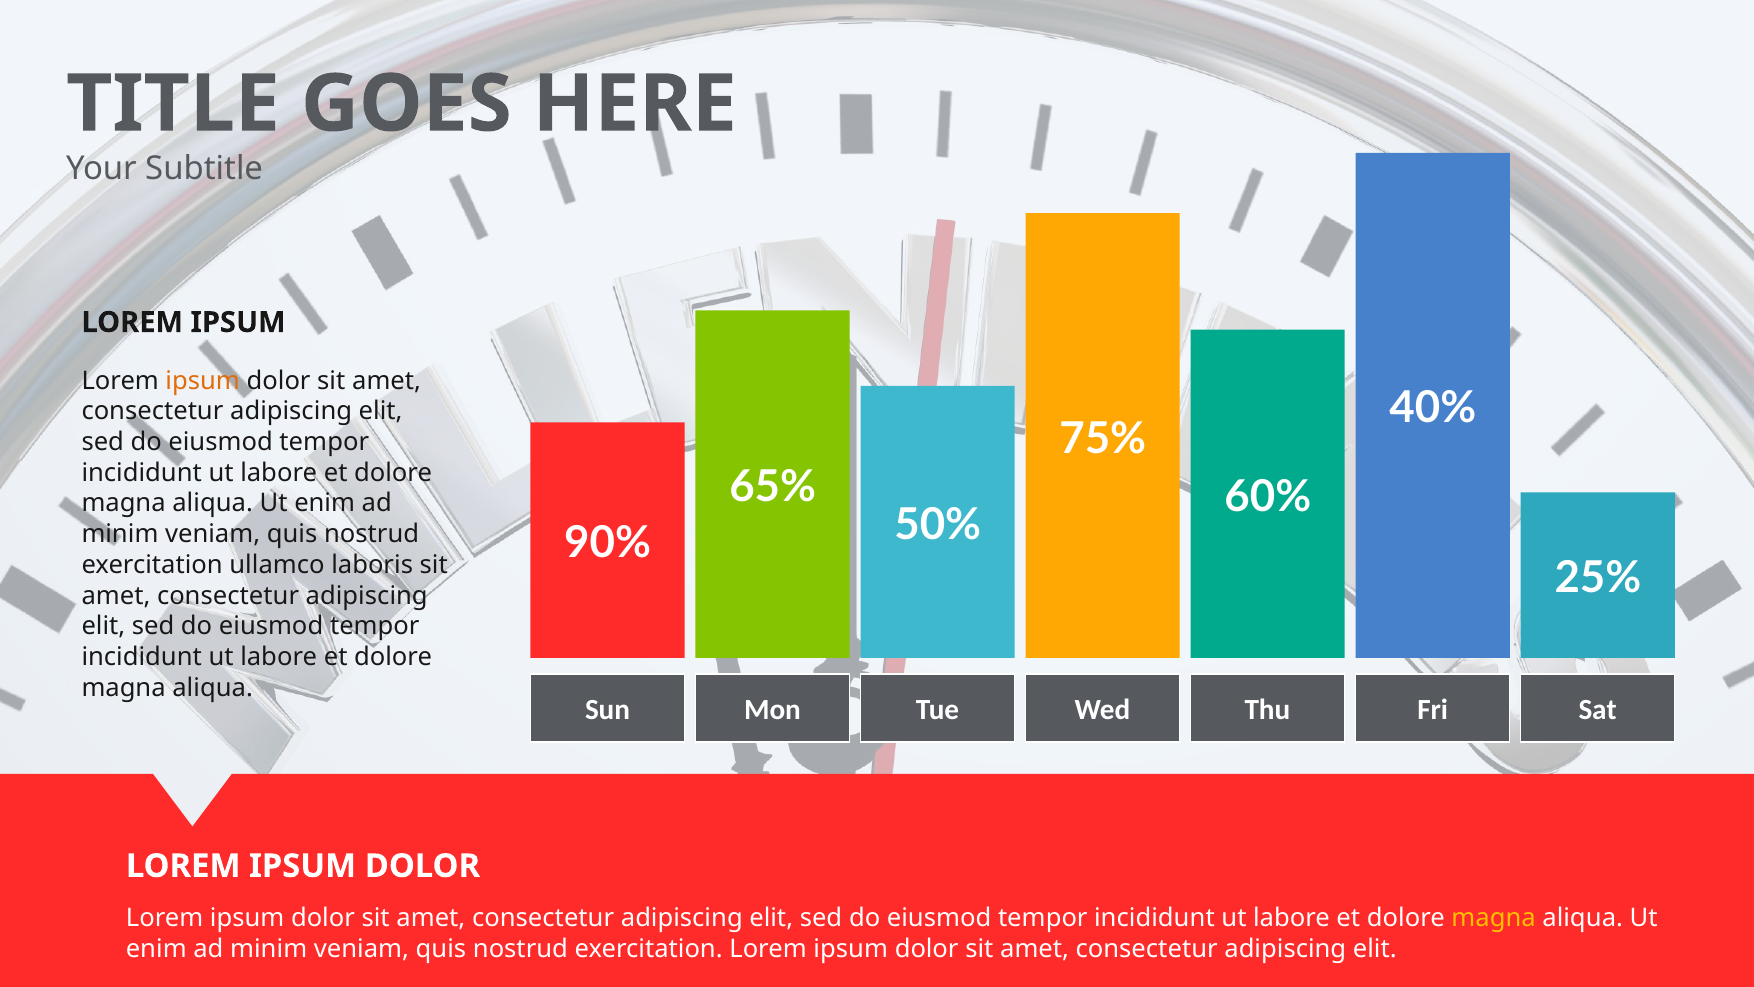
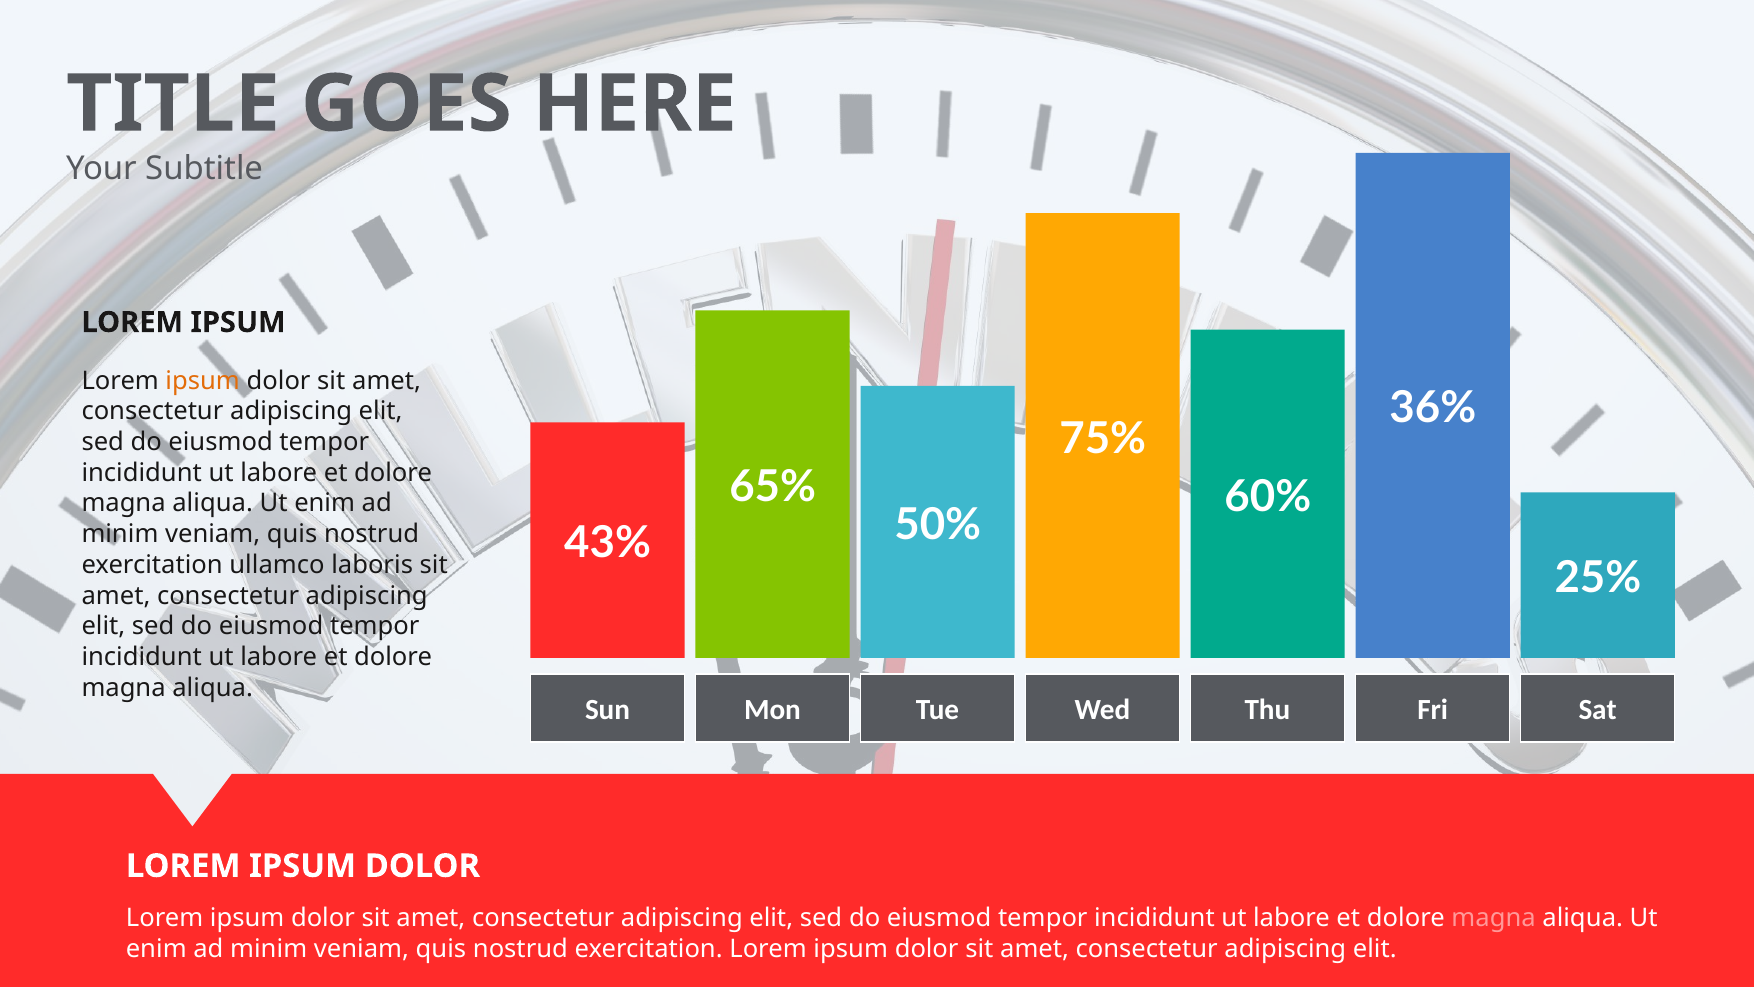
40%: 40% -> 36% (1433, 408)
90%: 90% -> 43% (608, 543)
magna colour: yellow -> pink (1494, 918)
